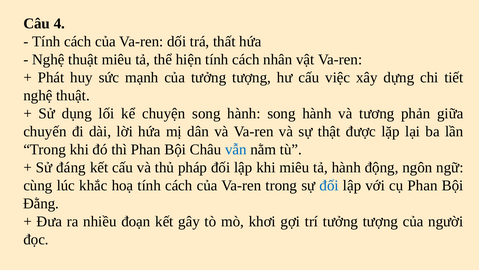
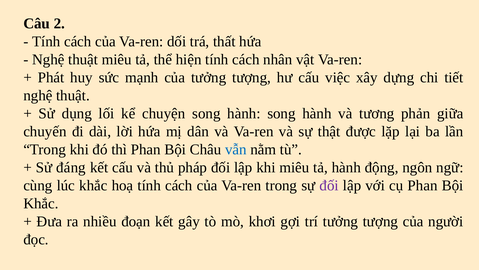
4: 4 -> 2 (59, 24)
đối colour: blue -> purple (329, 185)
Đằng: Đằng -> Khắc (41, 203)
